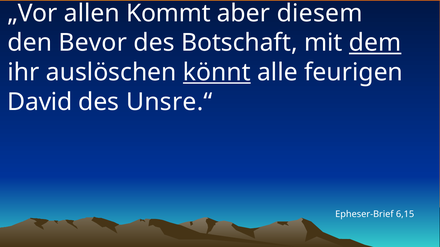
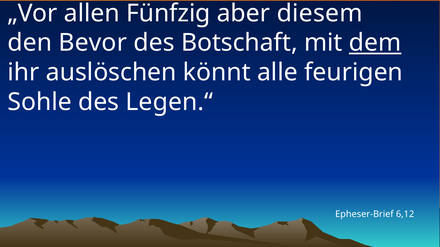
Kommt: Kommt -> Fünfzig (168, 13)
könnt underline: present -> none (217, 73)
David: David -> Sohle (40, 102)
Unsre.“: Unsre.“ -> Legen.“ (169, 102)
6,15: 6,15 -> 6,12 (405, 215)
